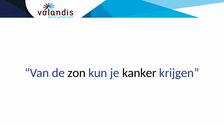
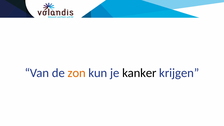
zon colour: black -> orange (77, 73)
